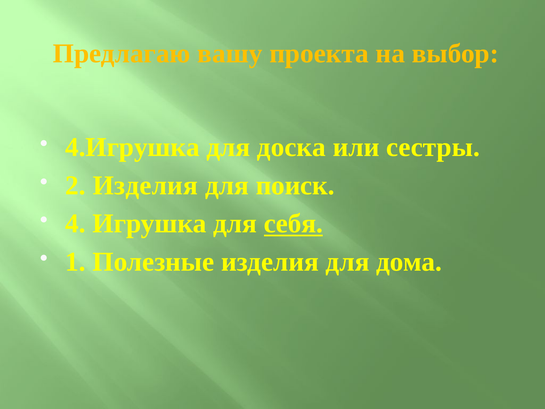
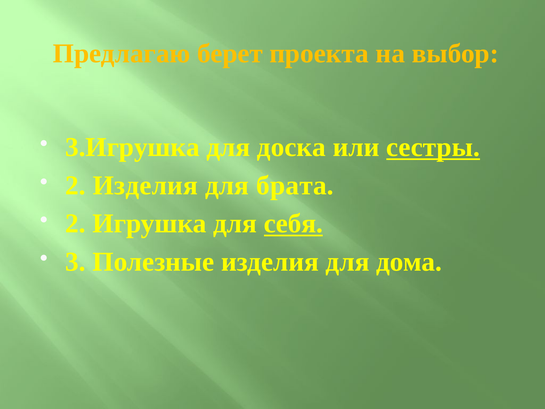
вашу: вашу -> берет (230, 53)
4.Игрушка: 4.Игрушка -> 3.Игрушка (133, 147)
сестры underline: none -> present (433, 147)
поиск: поиск -> брата (295, 185)
4: 4 -> 2 (76, 224)
1: 1 -> 3 (76, 262)
